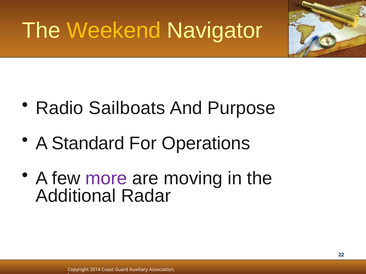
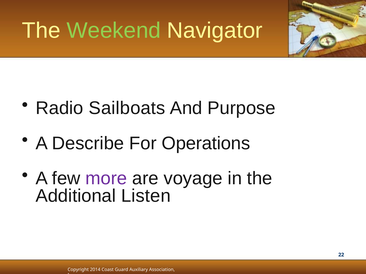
Weekend colour: yellow -> light green (114, 31)
Standard: Standard -> Describe (88, 144)
moving: moving -> voyage (193, 179)
Radar: Radar -> Listen (146, 196)
